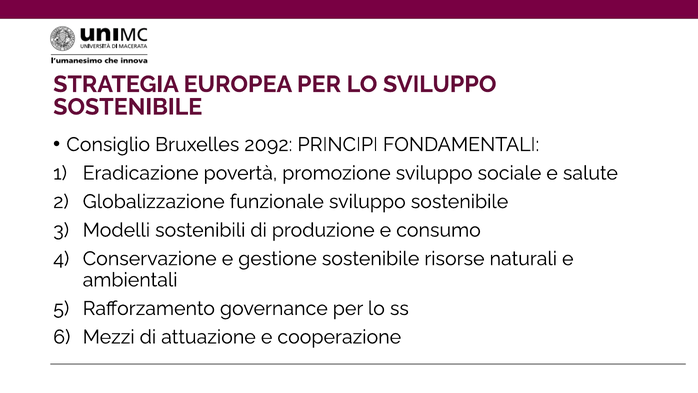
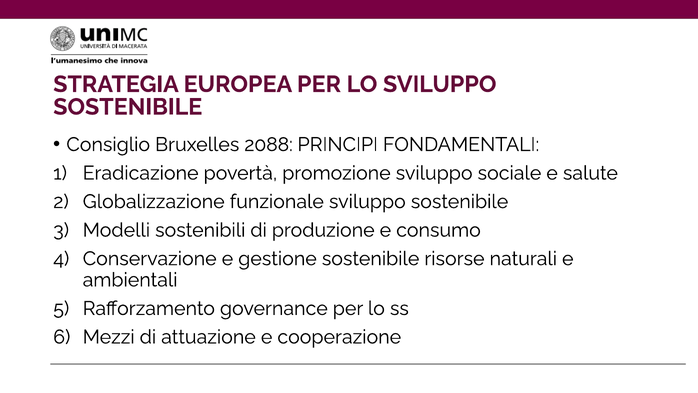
2092: 2092 -> 2088 (268, 144)
